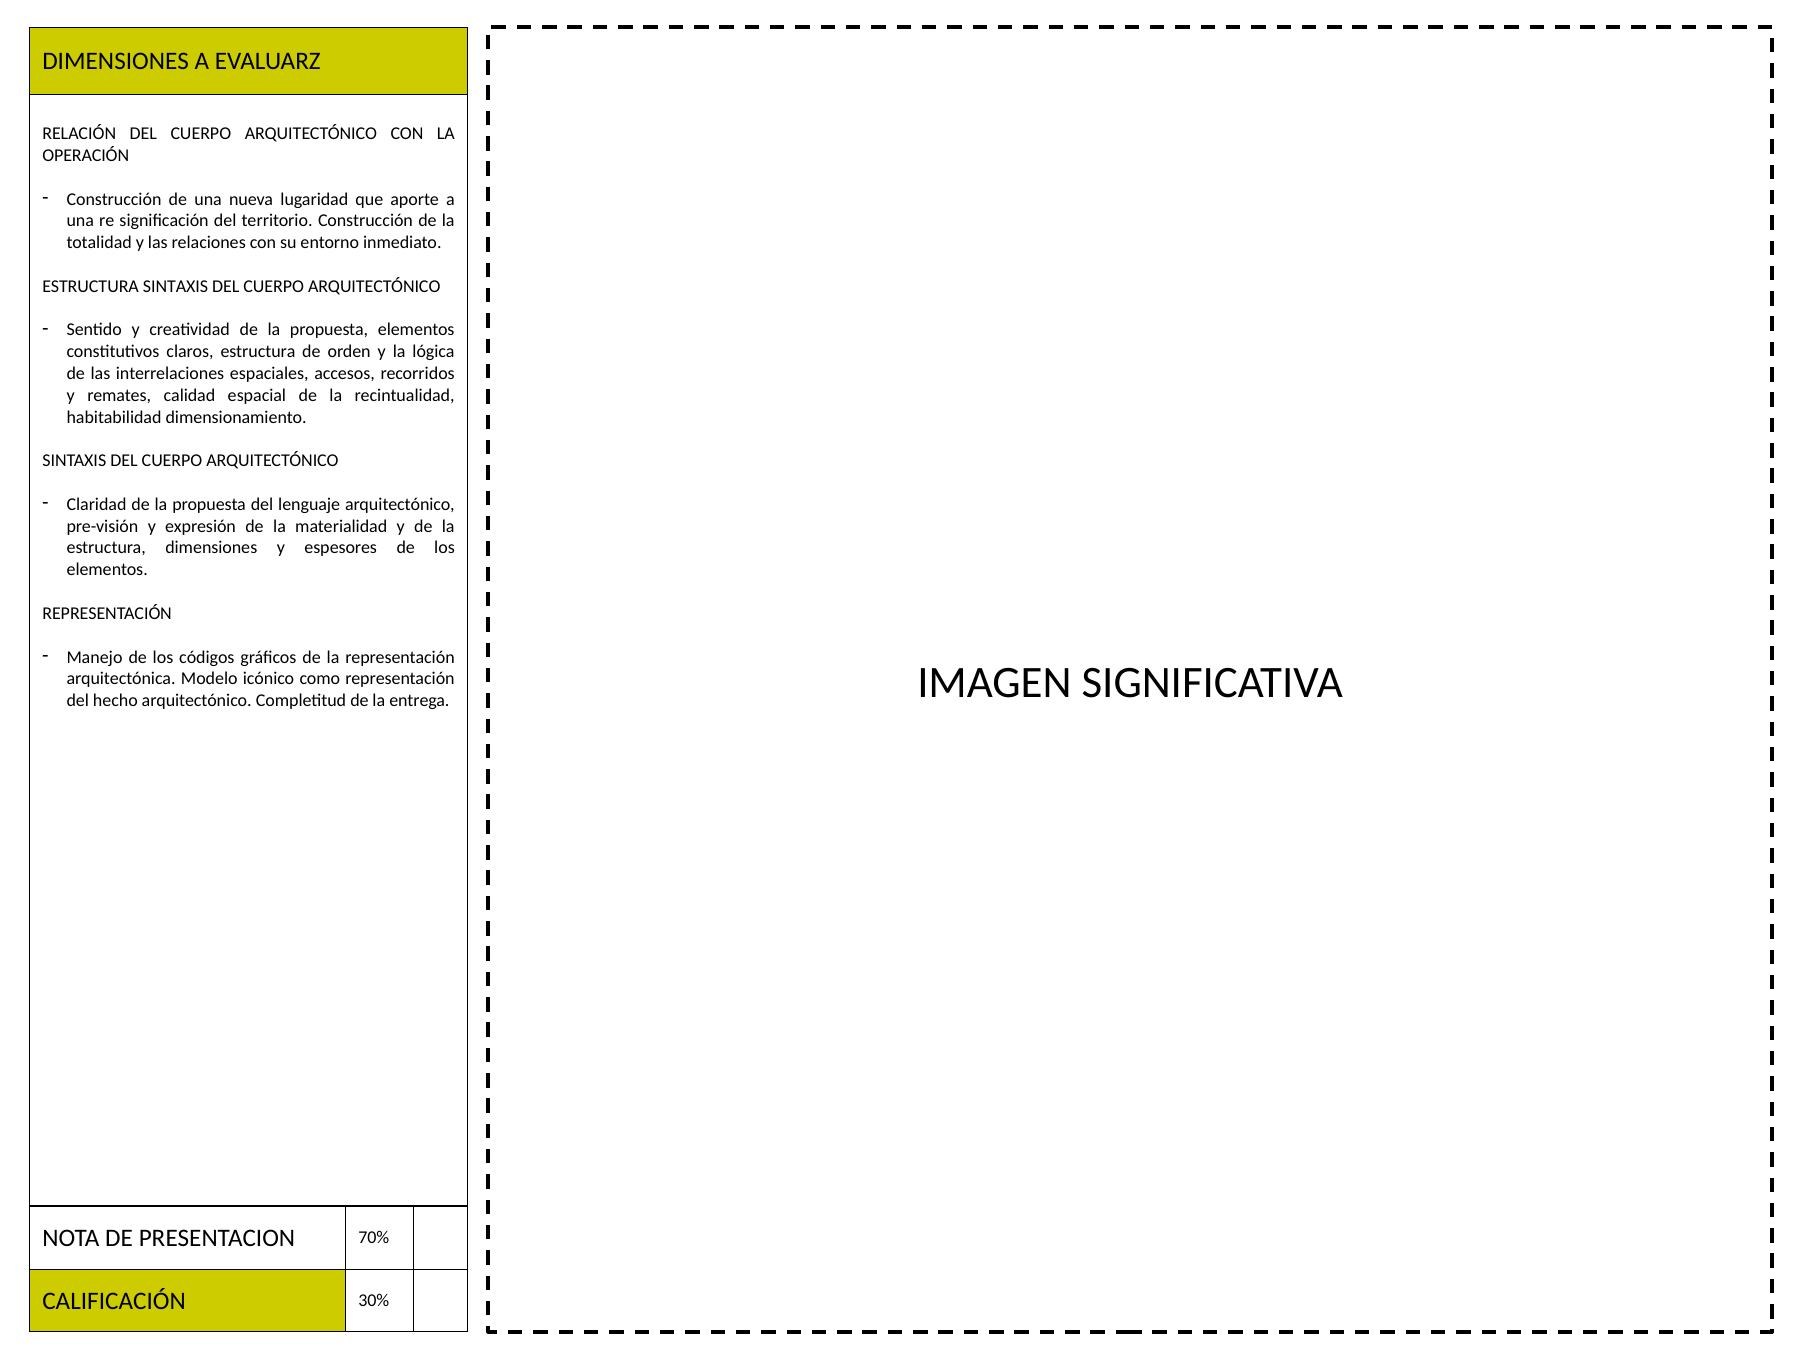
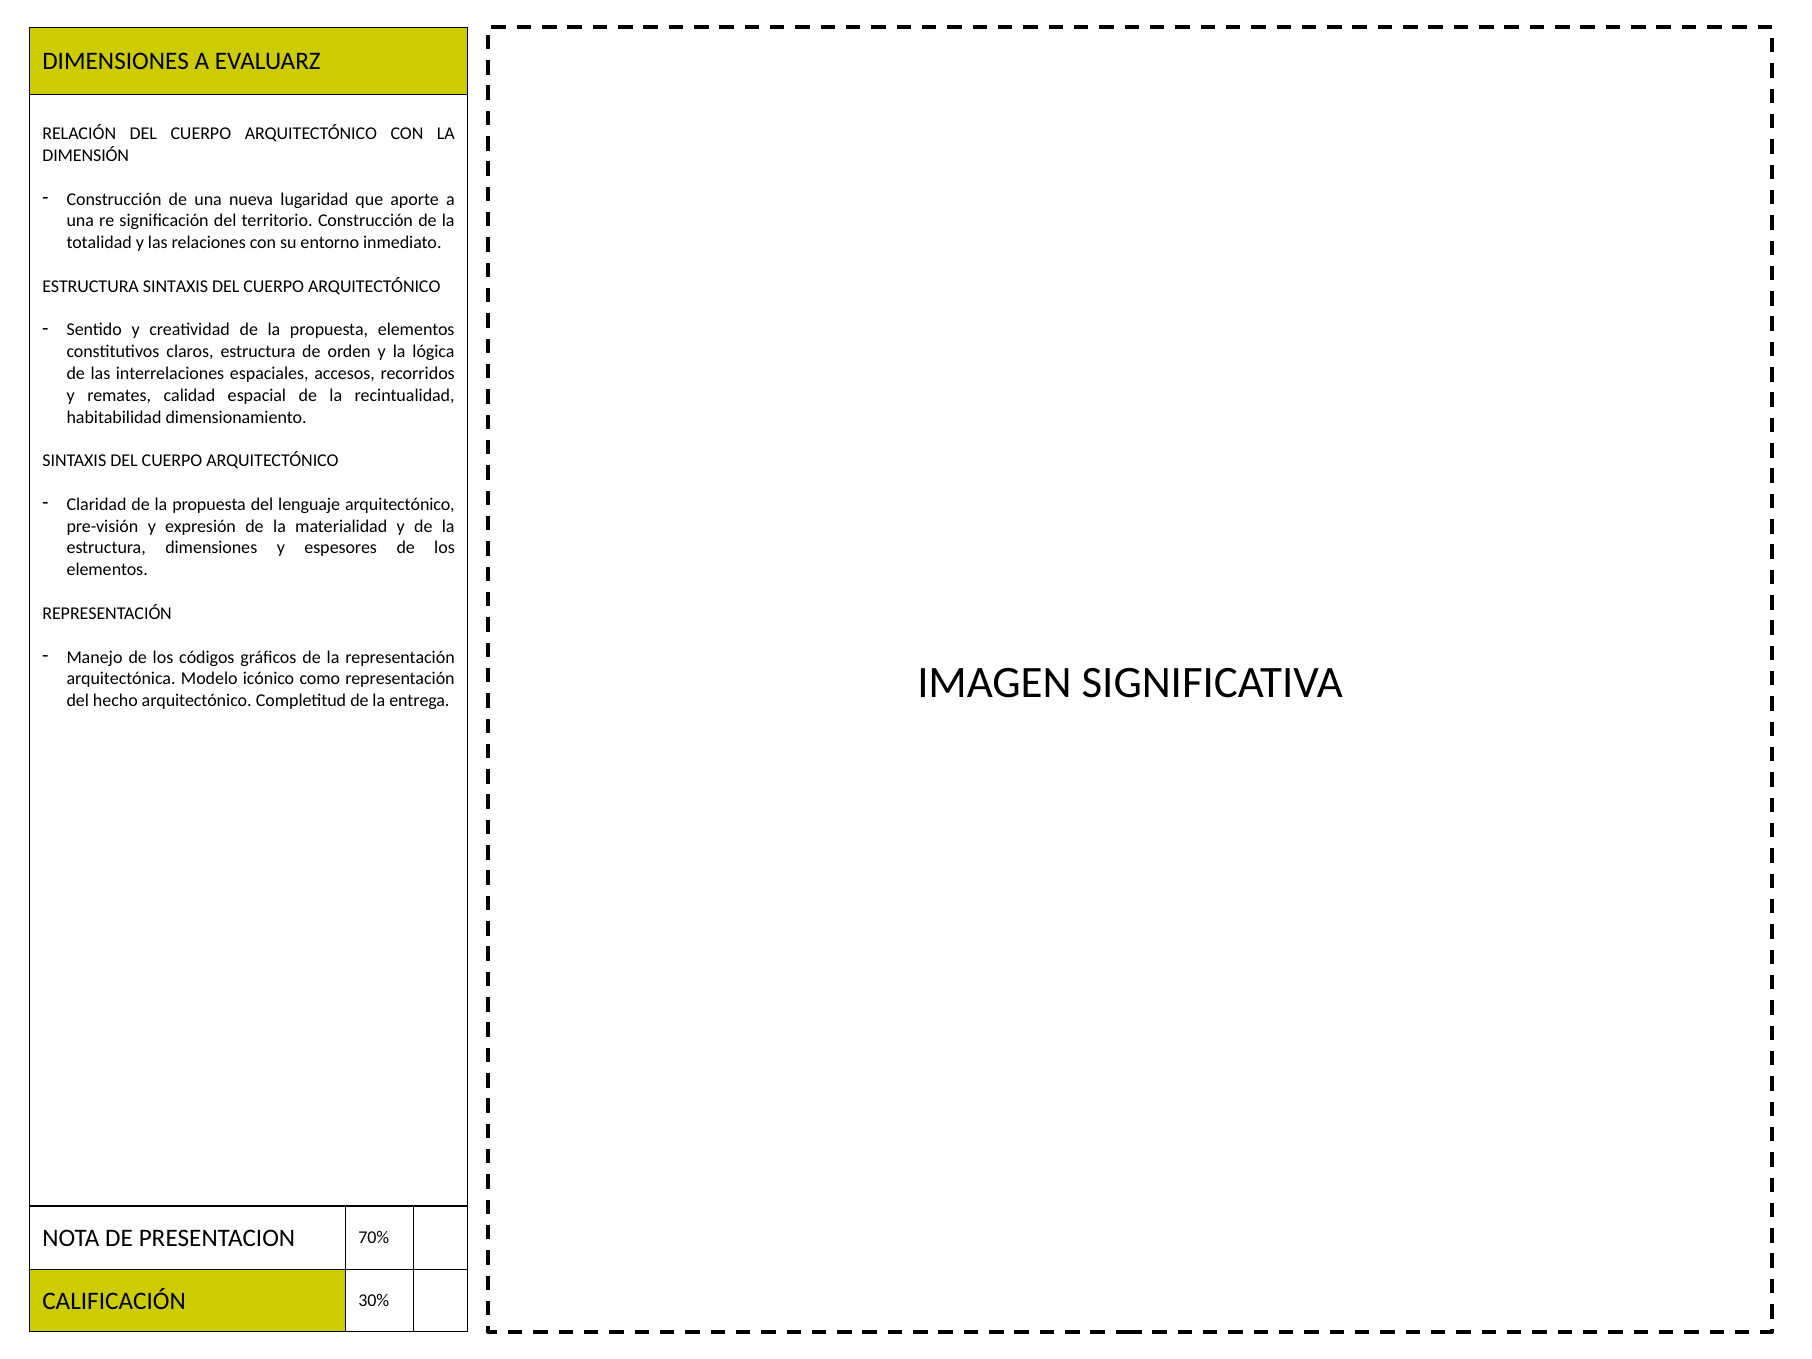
OPERACIÓN: OPERACIÓN -> DIMENSIÓN (86, 155)
